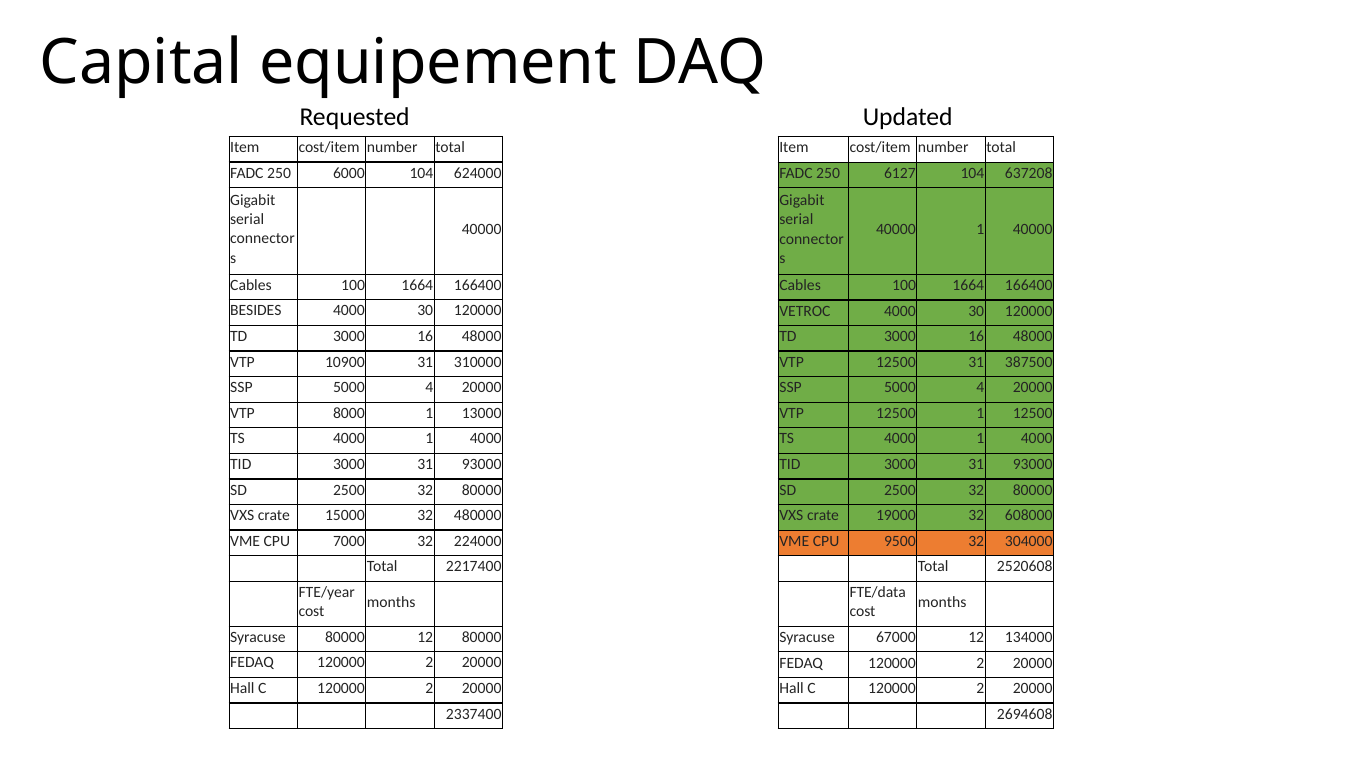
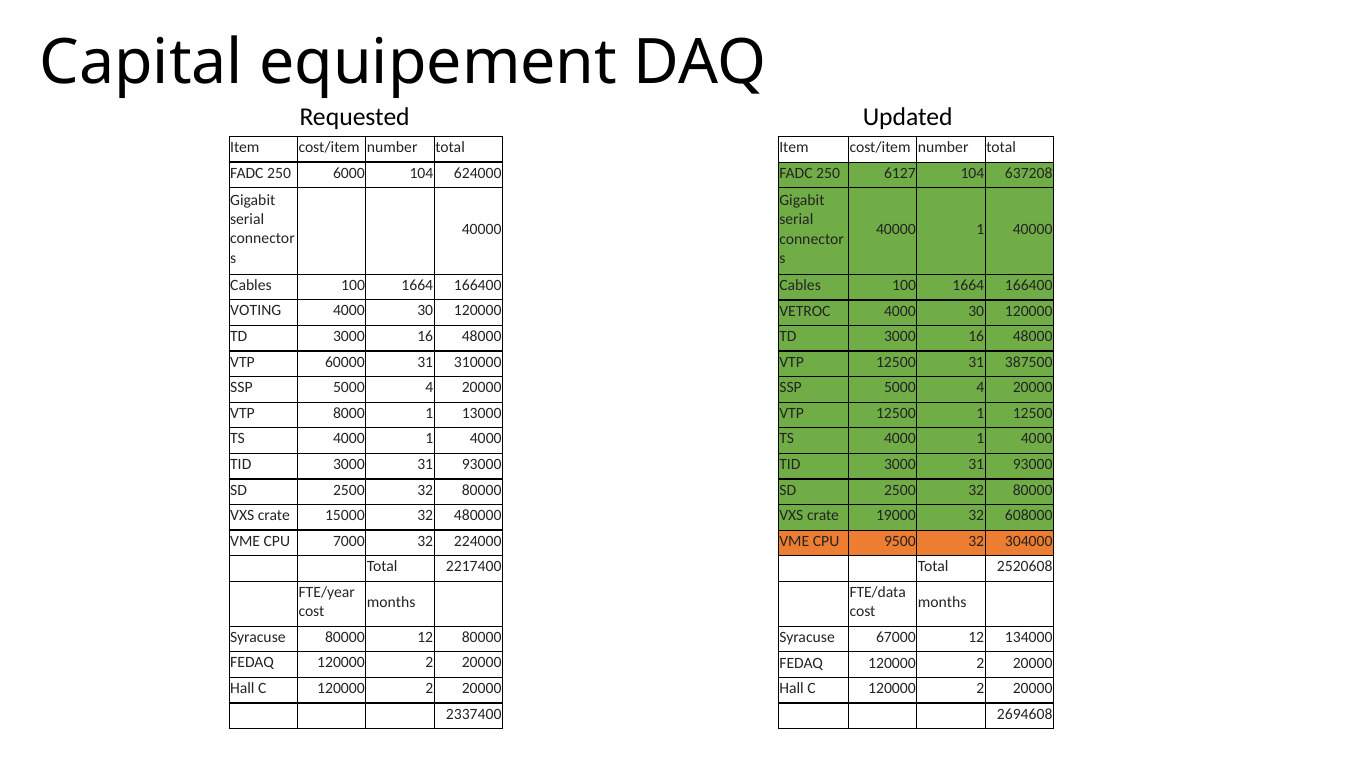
BESIDES: BESIDES -> VOTING (256, 311)
10900: 10900 -> 60000 (345, 362)
